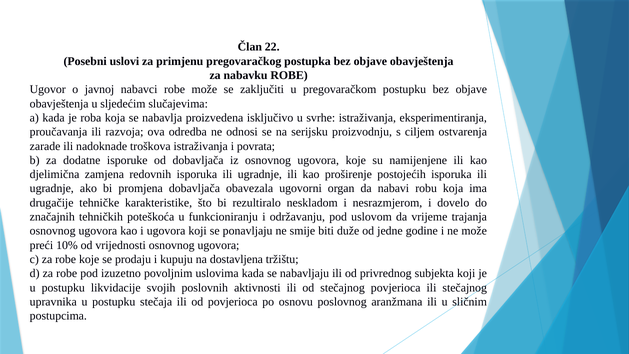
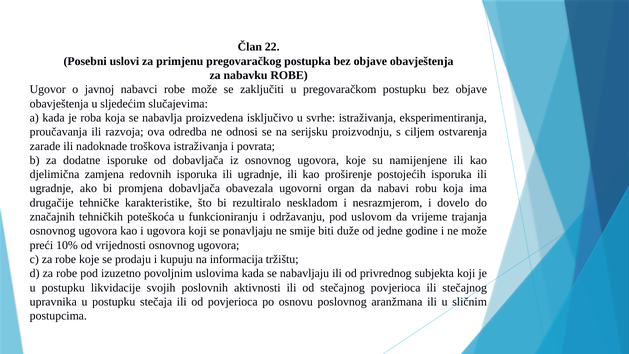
dostavljena: dostavljena -> informacija (236, 259)
